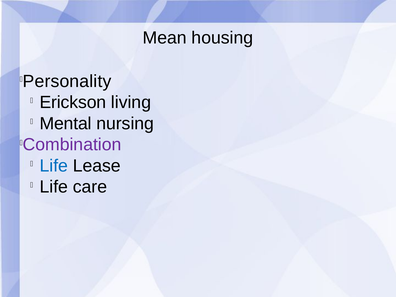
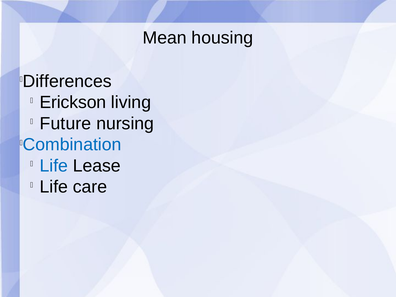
Personality: Personality -> Differences (67, 81)
Mental: Mental -> Future (65, 124)
Combination colour: purple -> blue (72, 145)
